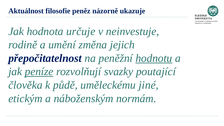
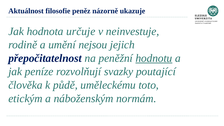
změna: změna -> nejsou (93, 45)
peníze underline: present -> none (39, 72)
jiné: jiné -> toto (149, 85)
